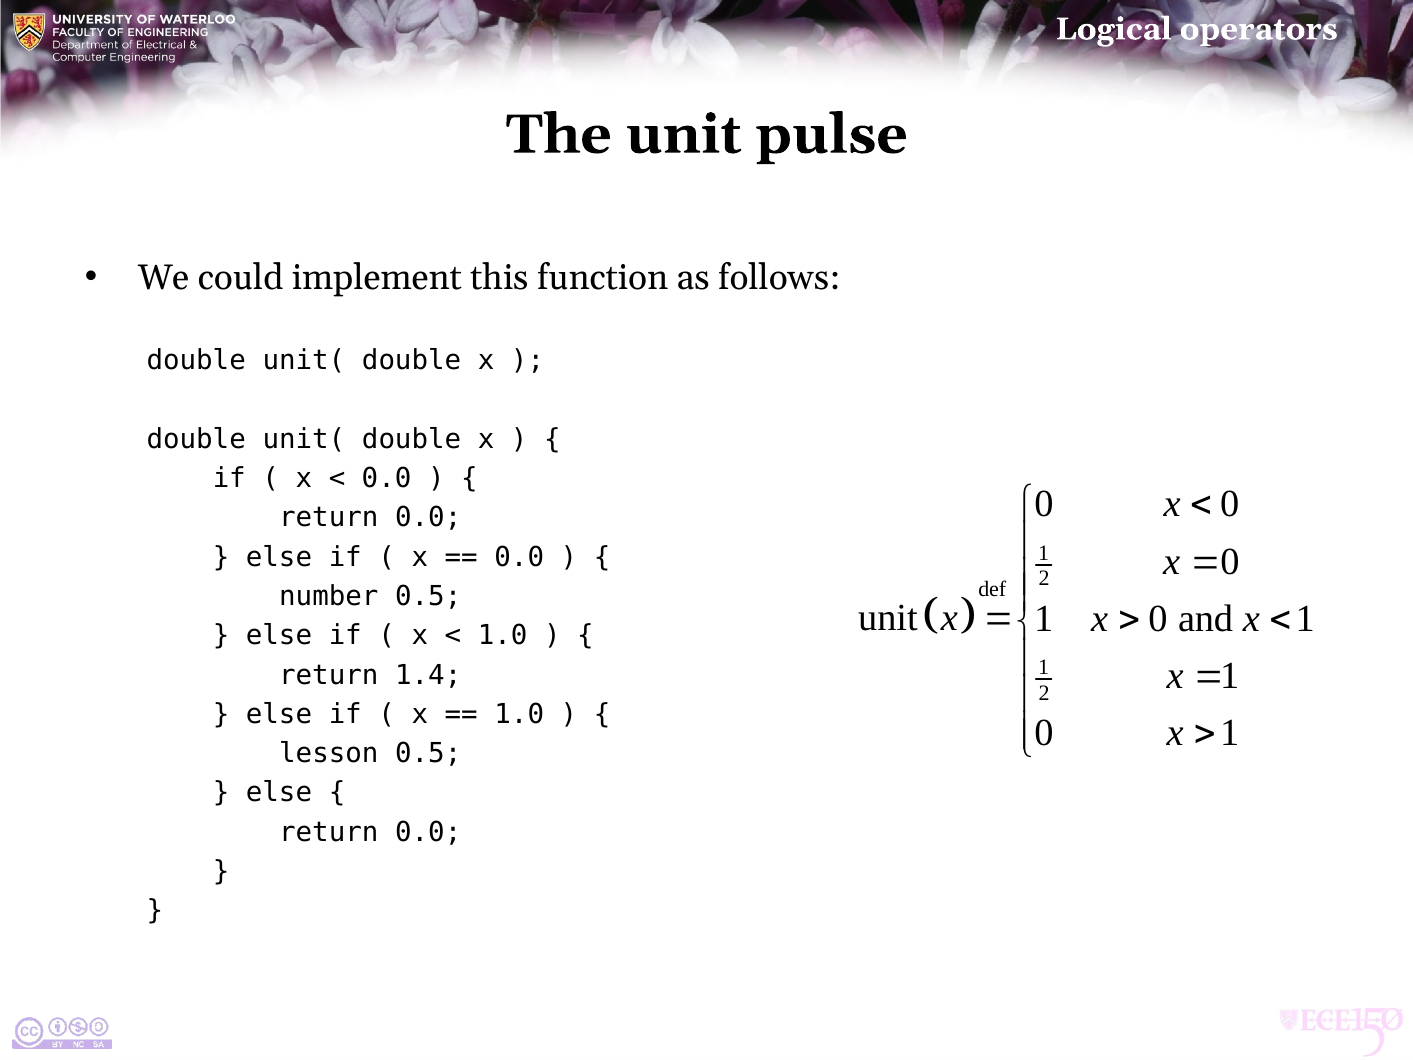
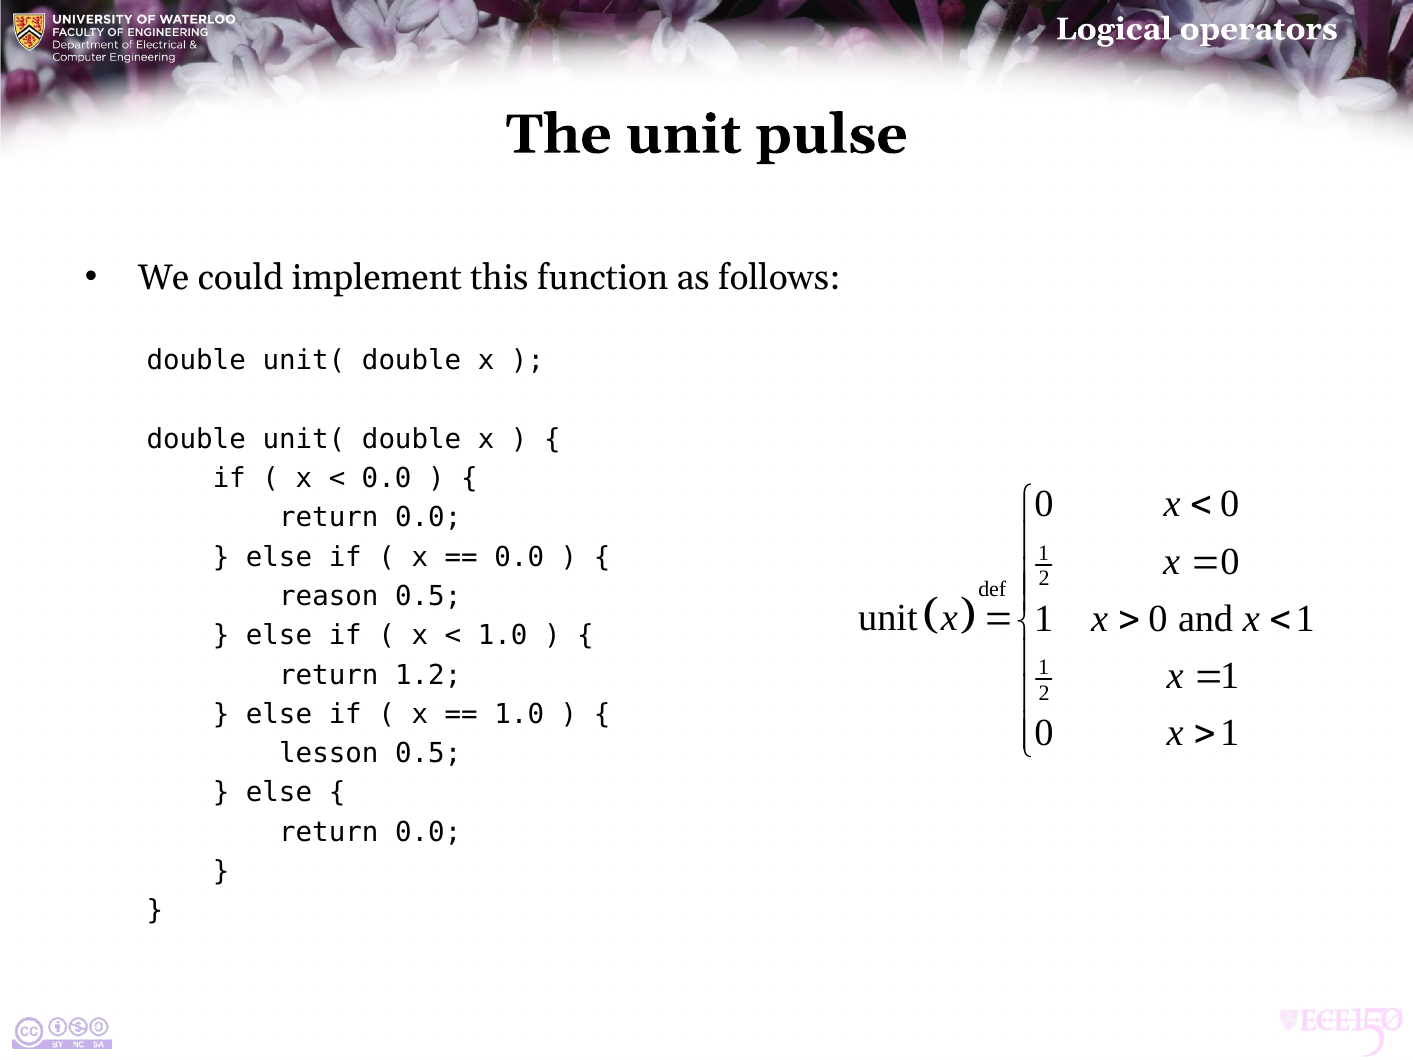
number: number -> reason (329, 596)
1.4: 1.4 -> 1.2 (428, 675)
